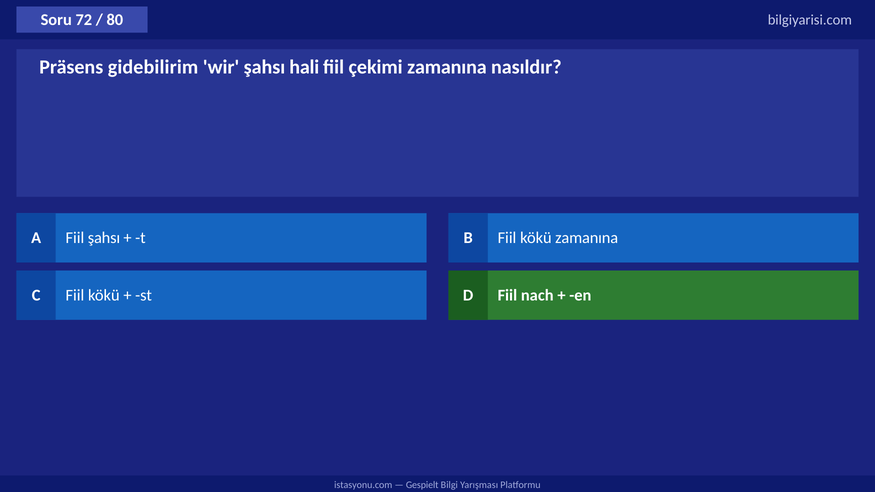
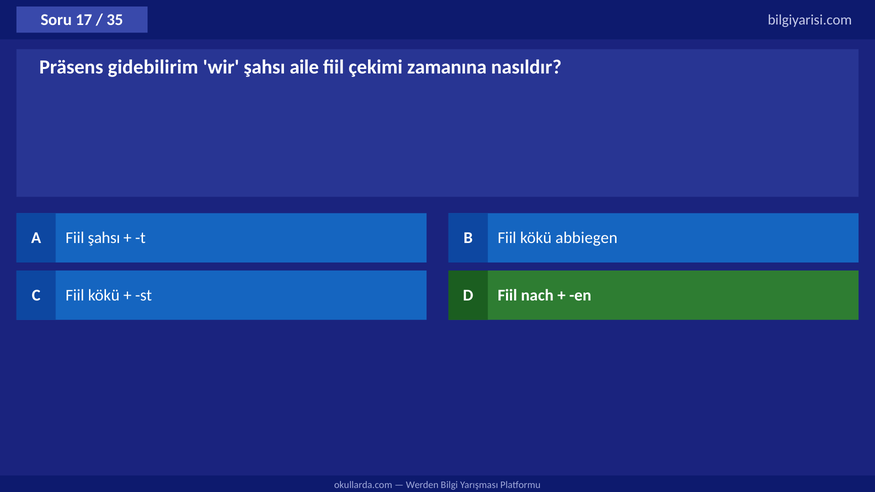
72: 72 -> 17 (84, 20)
80: 80 -> 35 (115, 20)
hali: hali -> aile (304, 67)
kökü zamanına: zamanına -> abbiegen (586, 238)
istasyonu.com: istasyonu.com -> okullarda.com (363, 485)
Gespielt: Gespielt -> Werden (422, 485)
